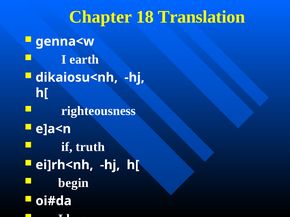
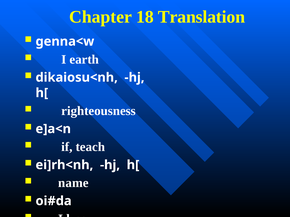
truth: truth -> teach (90, 147)
begin: begin -> name (73, 183)
